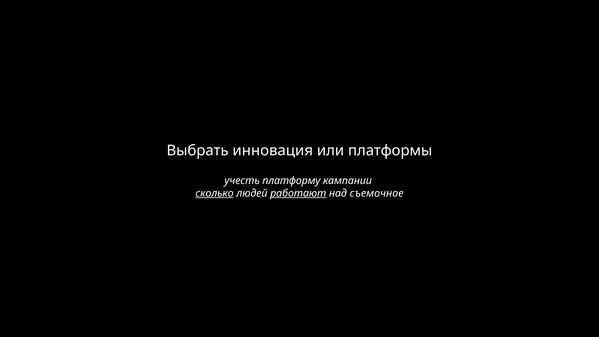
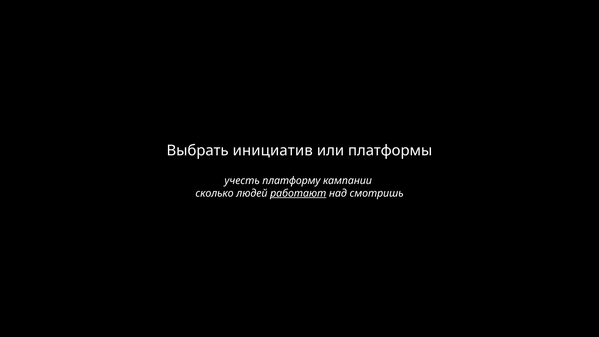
инновация: инновация -> инициатив (273, 151)
сколько underline: present -> none (215, 193)
съемочное: съемочное -> смотришь (377, 193)
